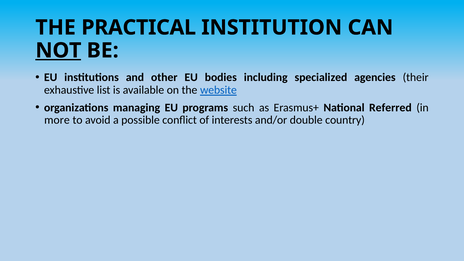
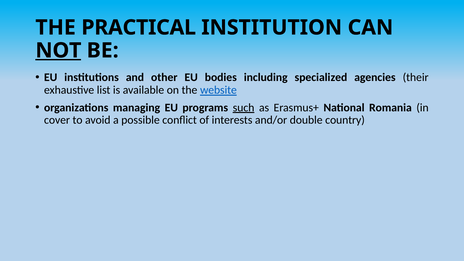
such underline: none -> present (244, 108)
Referred: Referred -> Romania (390, 108)
more: more -> cover (57, 120)
